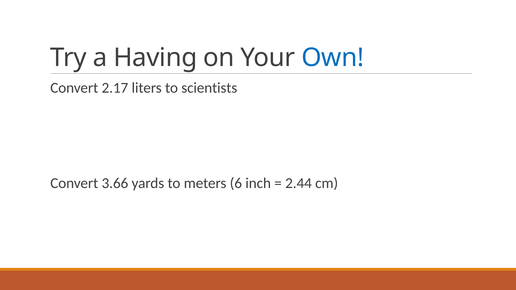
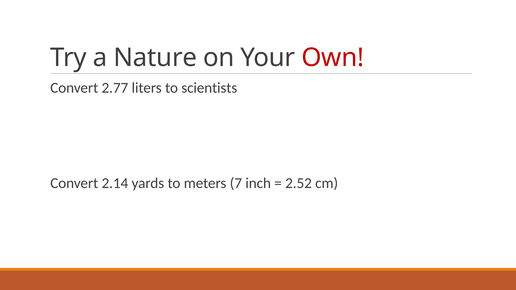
Having: Having -> Nature (155, 58)
Own colour: blue -> red (333, 58)
2.17: 2.17 -> 2.77 (115, 88)
3.66: 3.66 -> 2.14 (115, 183)
6: 6 -> 7 (236, 183)
2.44: 2.44 -> 2.52 (298, 183)
